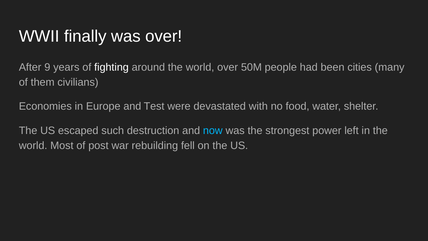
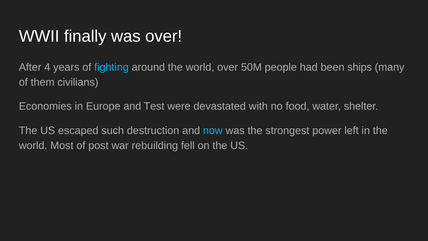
9: 9 -> 4 (47, 67)
fighting colour: white -> light blue (111, 67)
cities: cities -> ships (360, 67)
